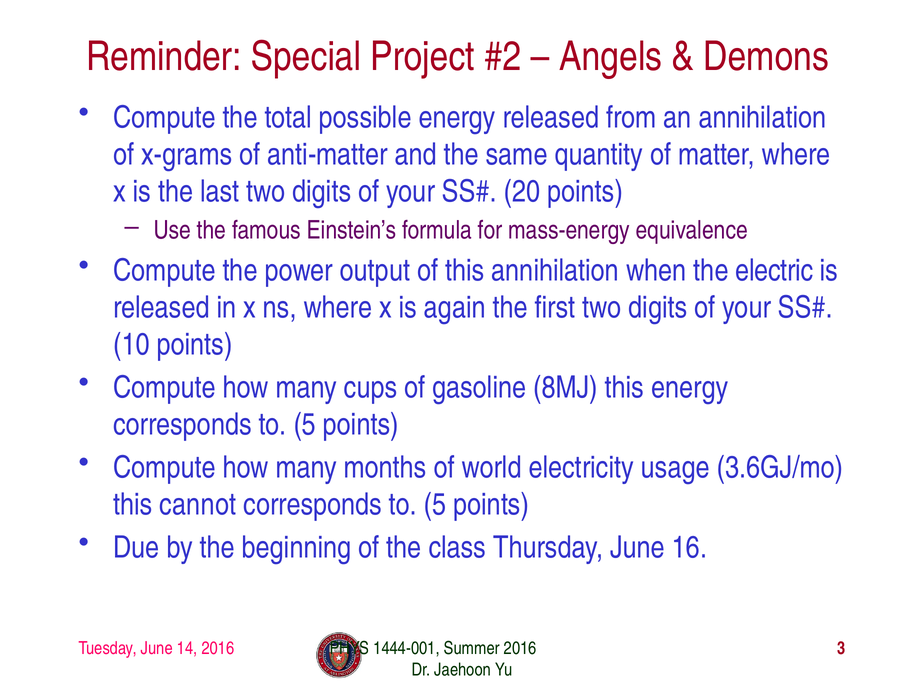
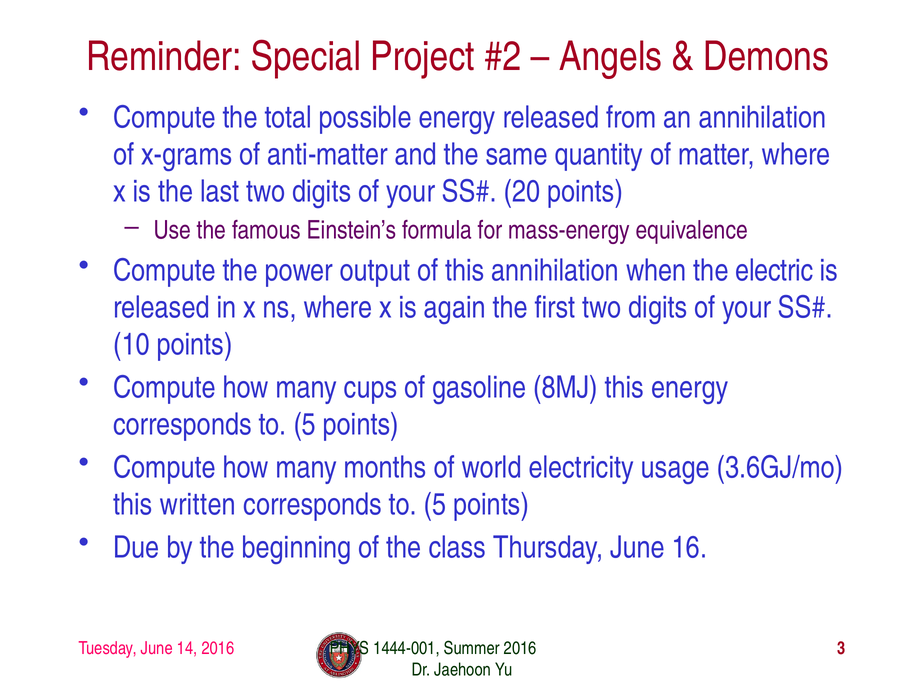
cannot: cannot -> written (198, 505)
